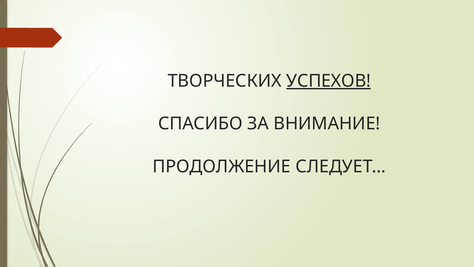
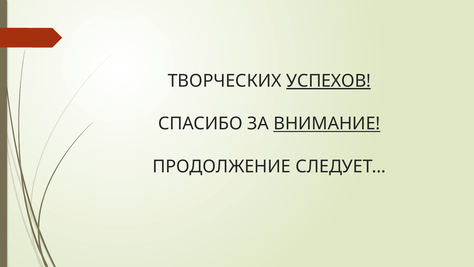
ВНИМАНИЕ underline: none -> present (327, 124)
